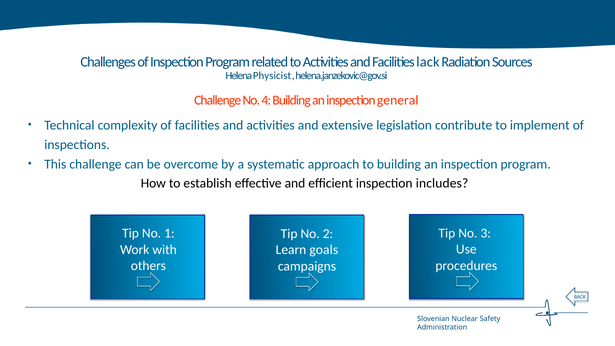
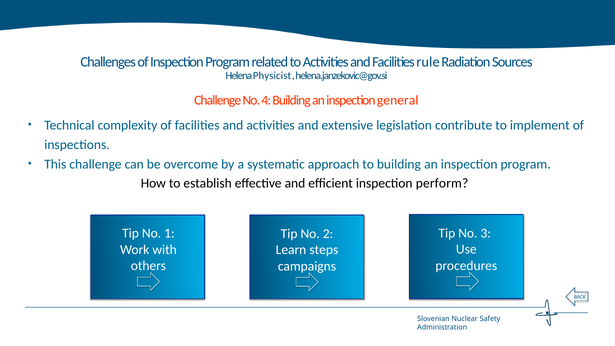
lack: lack -> rule (428, 62)
includes: includes -> perform (442, 183)
goals: goals -> steps (324, 250)
